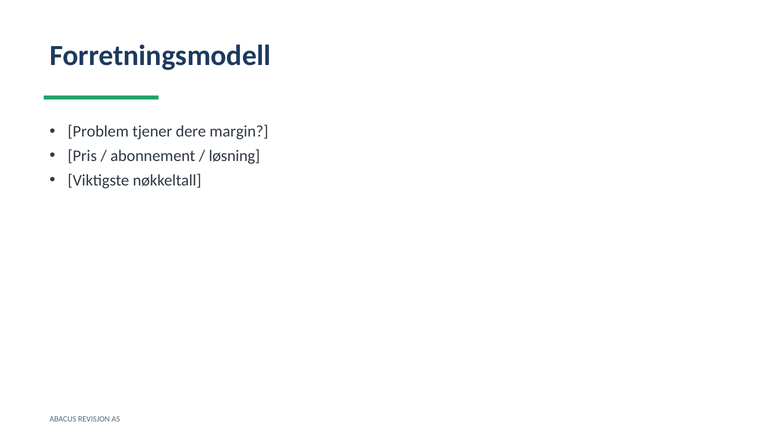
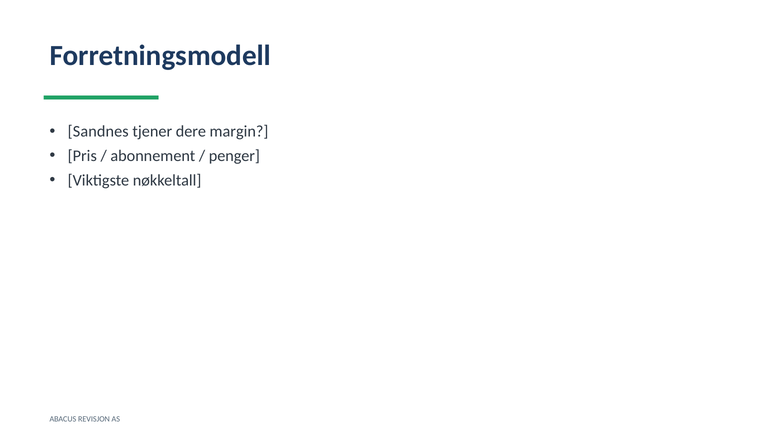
Problem: Problem -> Sandnes (98, 132)
løsning: løsning -> penger (234, 156)
